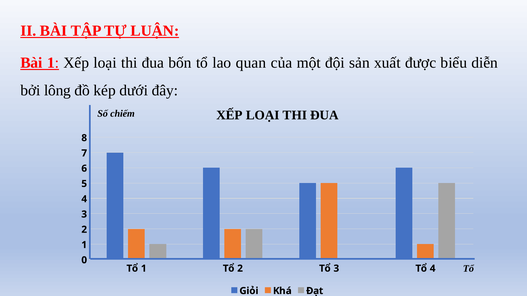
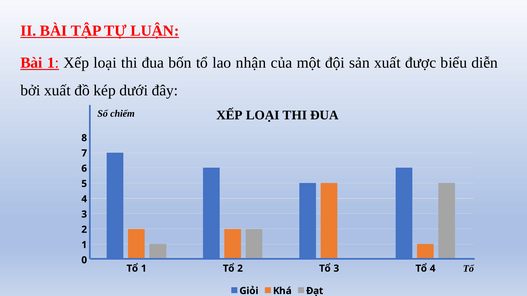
quan: quan -> nhận (251, 63)
bởi lông: lông -> xuất (57, 91)
